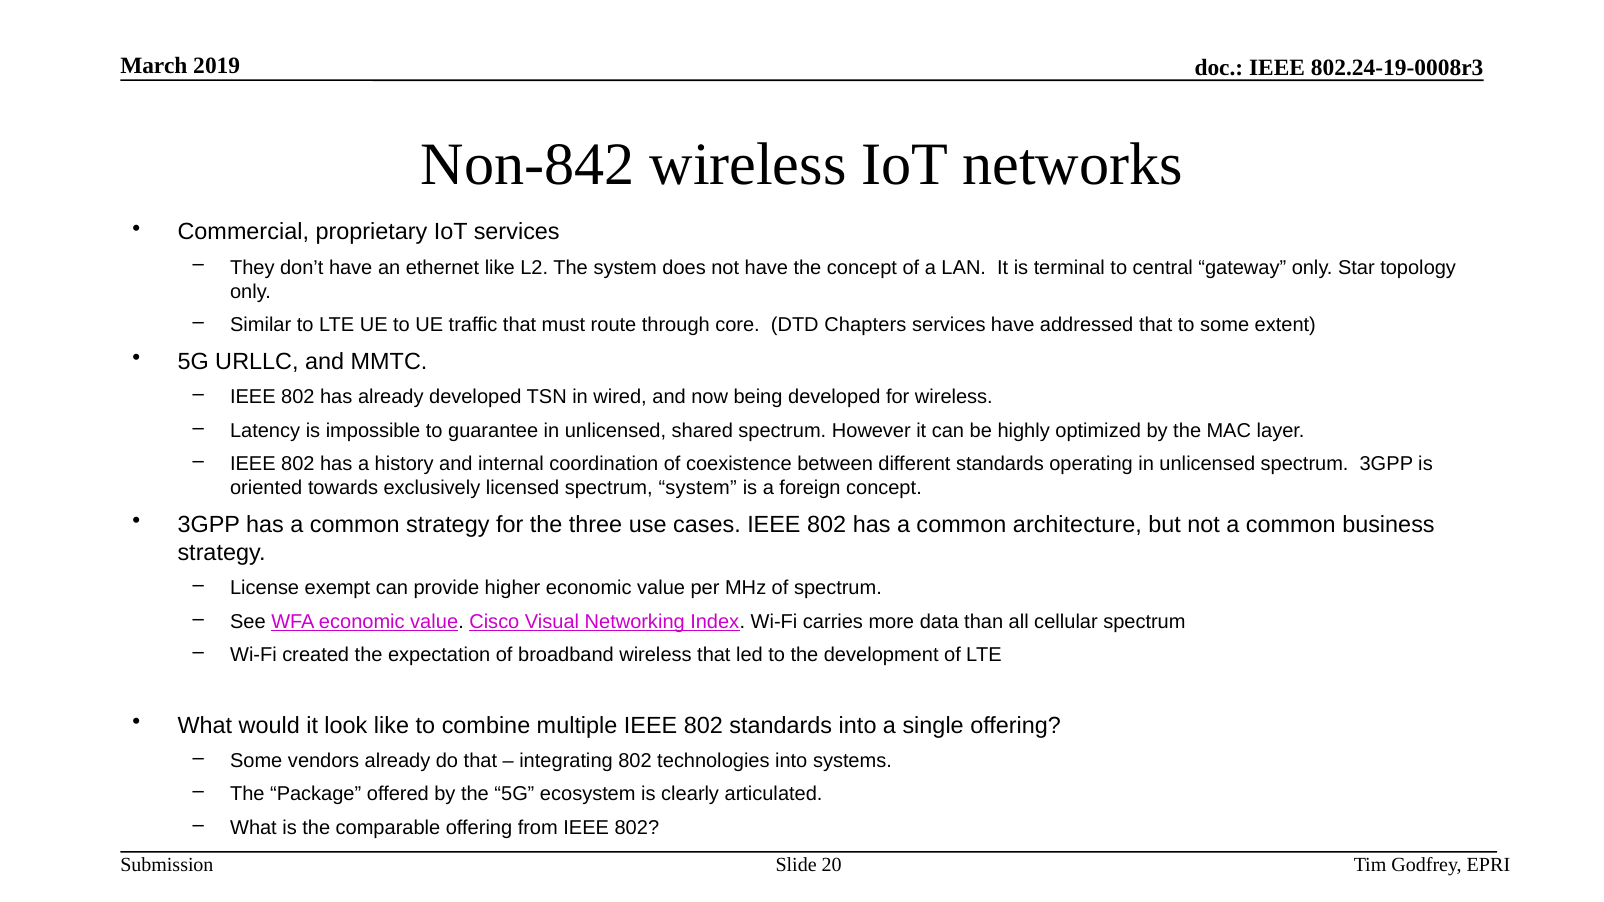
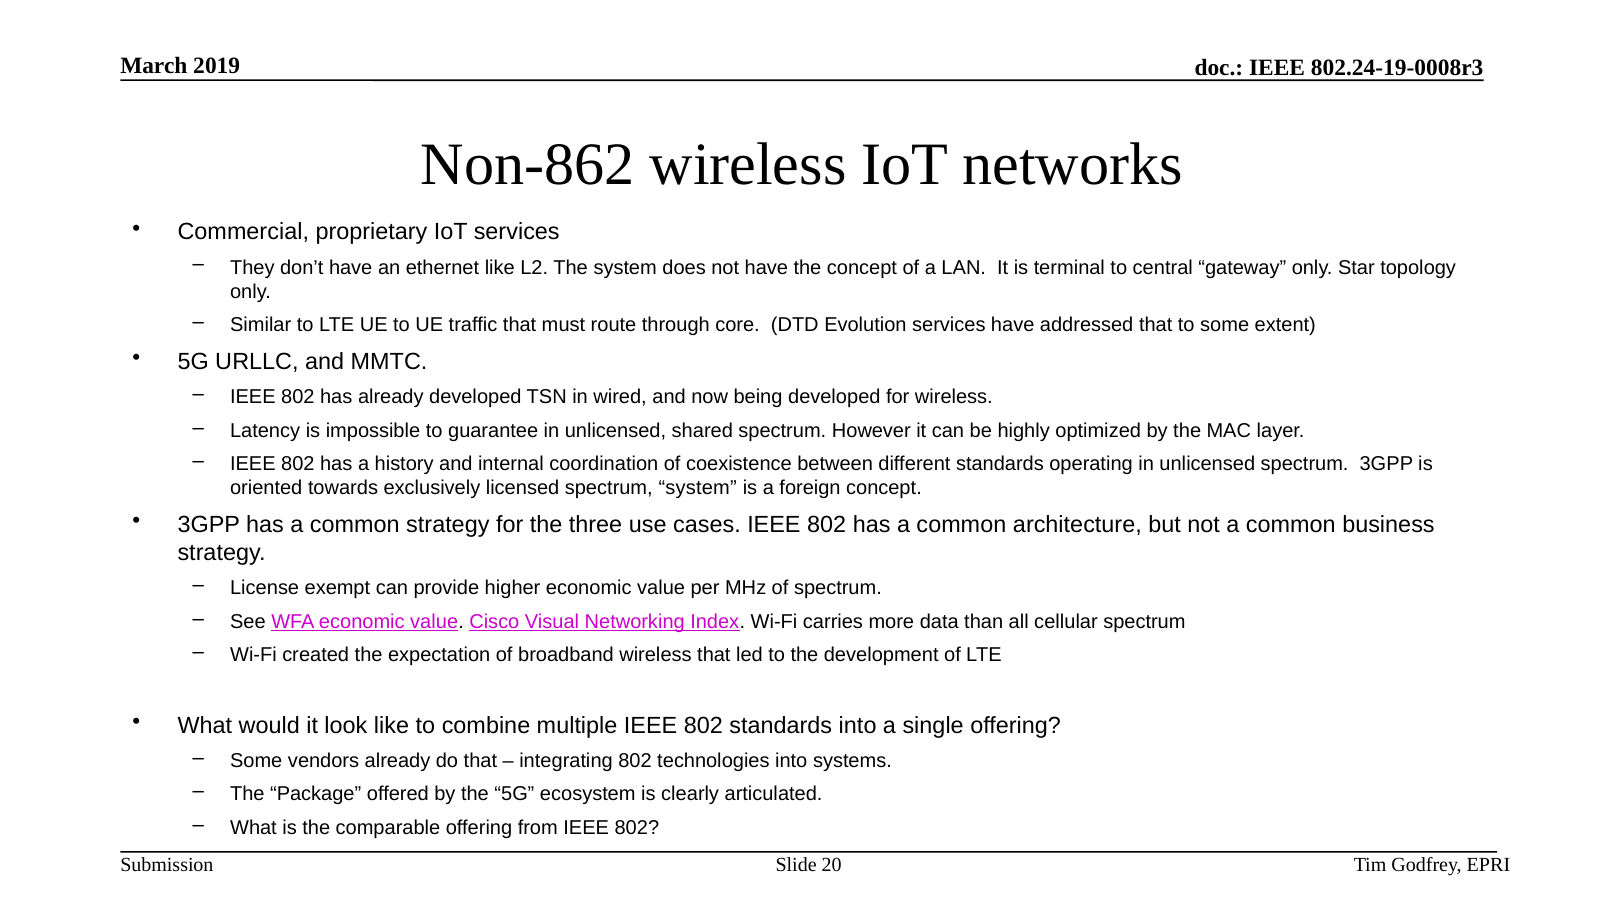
Non-842: Non-842 -> Non-862 (528, 165)
Chapters: Chapters -> Evolution (865, 325)
